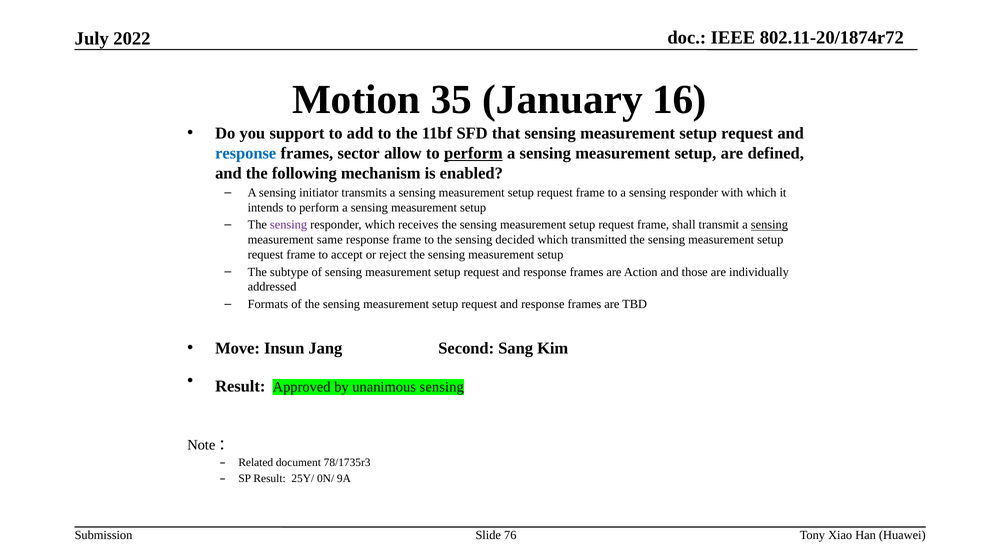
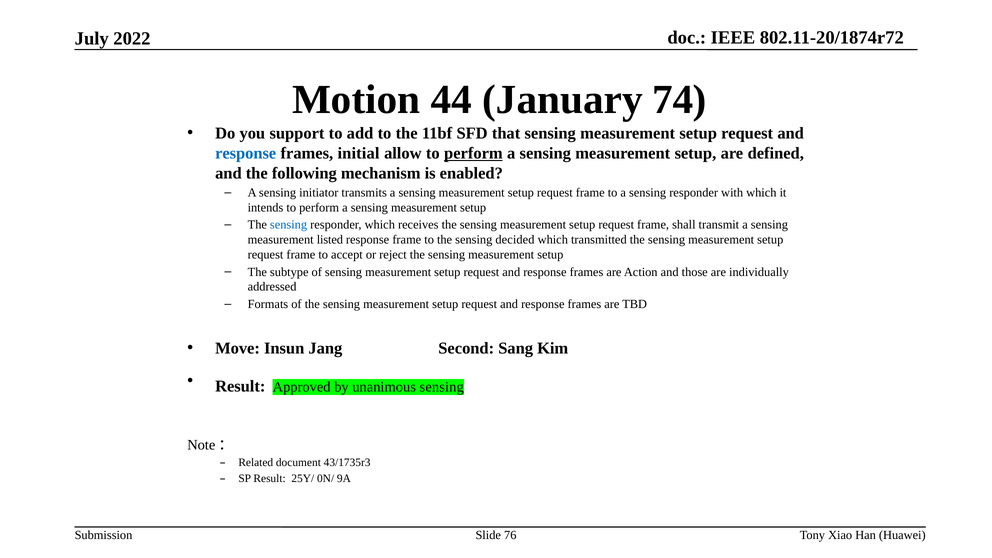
35: 35 -> 44 (451, 100)
16: 16 -> 74 (680, 100)
sector: sector -> initial (359, 153)
sensing colour: purple -> blue (289, 225)
sensing underline: present -> none (769, 225)
same: same -> listed (330, 240)
78/1735r3: 78/1735r3 -> 43/1735r3 (347, 463)
